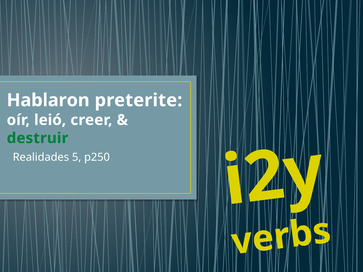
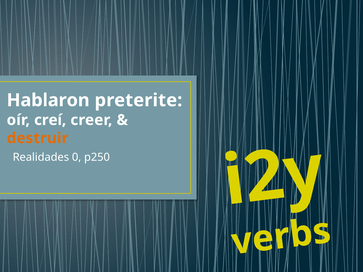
leió: leió -> creí (50, 120)
destruir colour: green -> orange (38, 138)
5: 5 -> 0 (77, 157)
